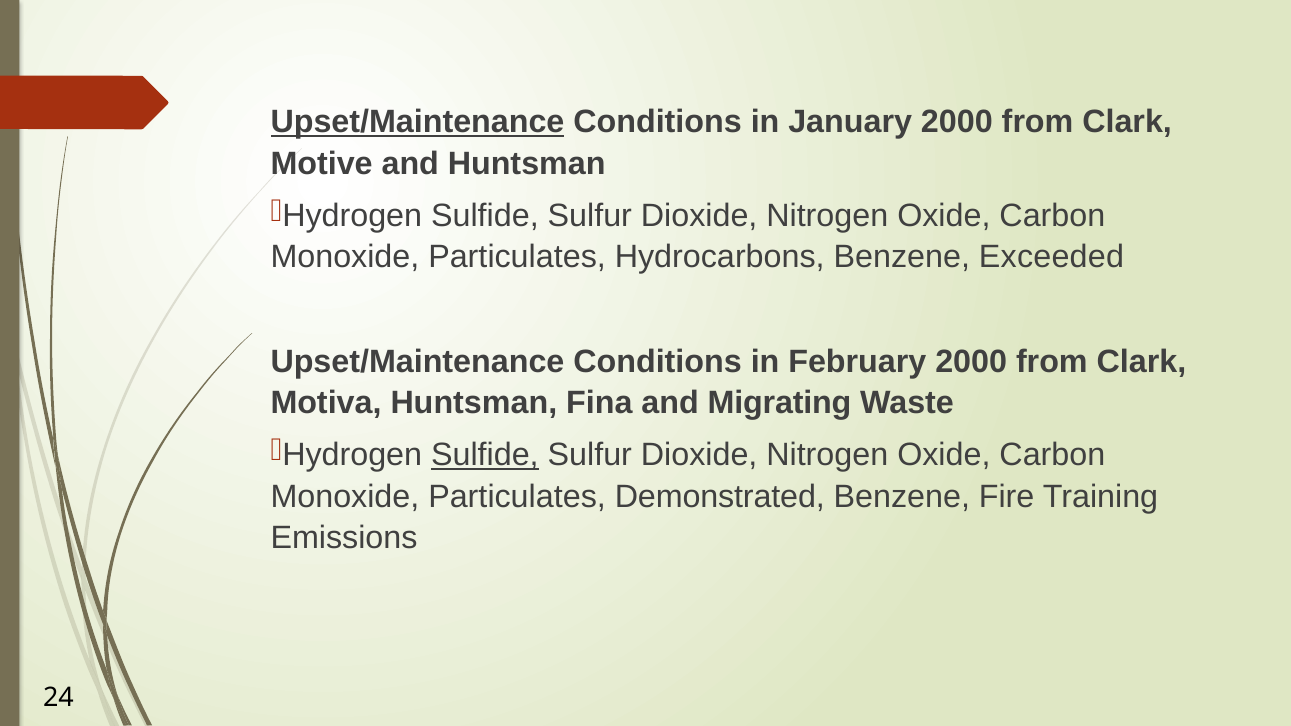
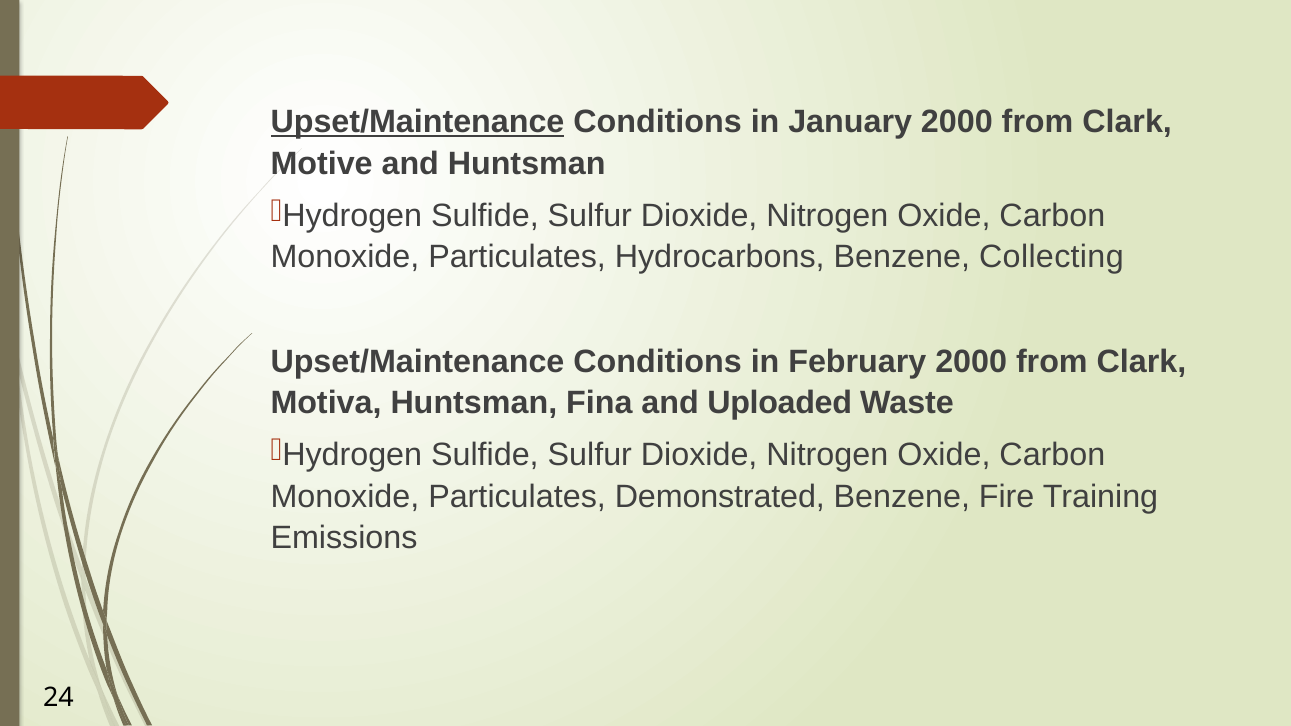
Exceeded: Exceeded -> Collecting (1051, 257)
Migrating: Migrating -> Uploaded (780, 403)
Sulfide underline: present -> none (485, 455)
